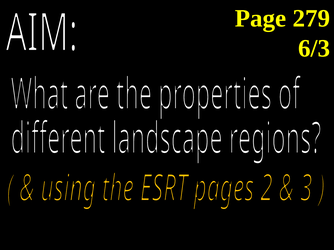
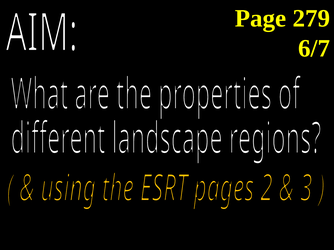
6/3: 6/3 -> 6/7 (314, 48)
